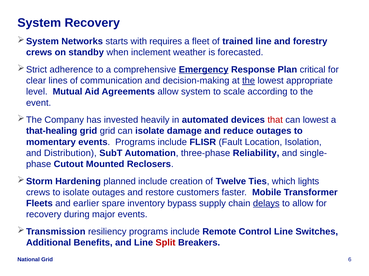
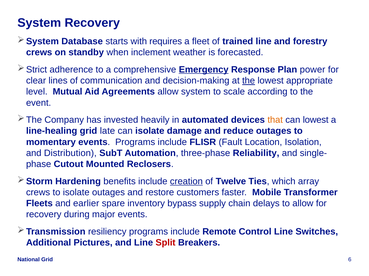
Networks: Networks -> Database (82, 42)
critical: critical -> power (313, 70)
that colour: red -> orange (275, 120)
that-healing: that-healing -> line-healing (52, 131)
grid grid: grid -> late (107, 131)
planned: planned -> benefits (120, 182)
creation underline: none -> present (186, 182)
lights: lights -> array (309, 182)
delays underline: present -> none (266, 204)
Benefits: Benefits -> Pictures (93, 243)
